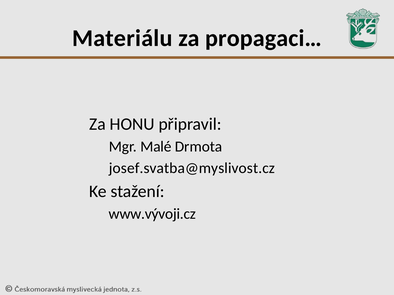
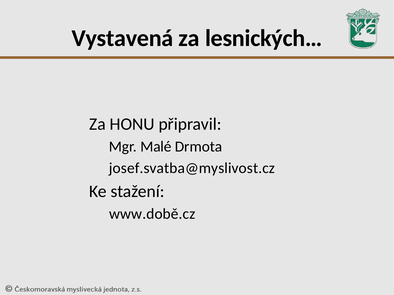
Materiálu: Materiálu -> Vystavená (122, 38)
propagaci…: propagaci… -> lesnických… (264, 38)
www.vývoji.cz: www.vývoji.cz -> www.době.cz (152, 214)
